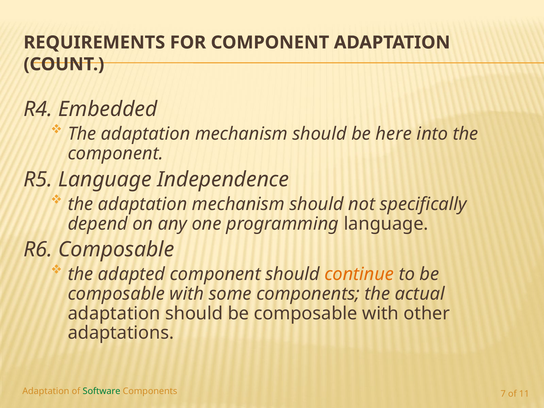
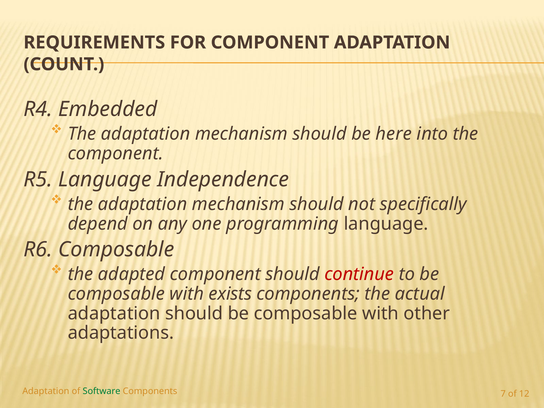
continue colour: orange -> red (359, 274)
some: some -> exists (230, 294)
11: 11 -> 12 (524, 394)
